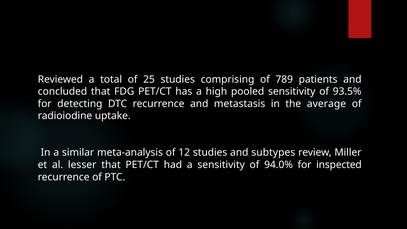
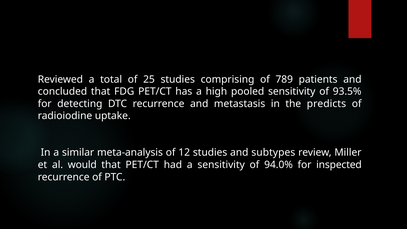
average: average -> predicts (326, 104)
lesser: lesser -> would (82, 165)
